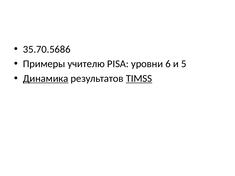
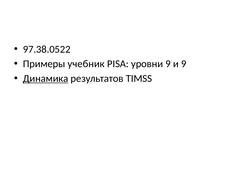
35.70.5686: 35.70.5686 -> 97.38.0522 (47, 49)
учителю: учителю -> учебник (86, 64)
уровни 6: 6 -> 9 (168, 64)
и 5: 5 -> 9 (184, 64)
TIMSS underline: present -> none (139, 79)
